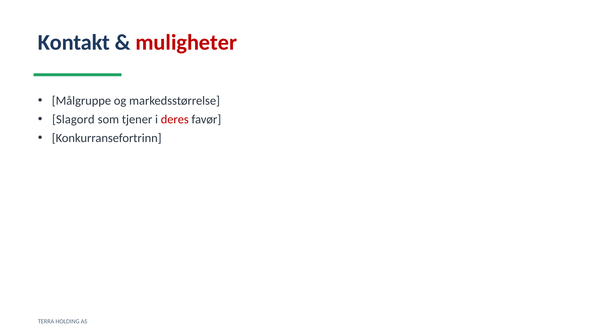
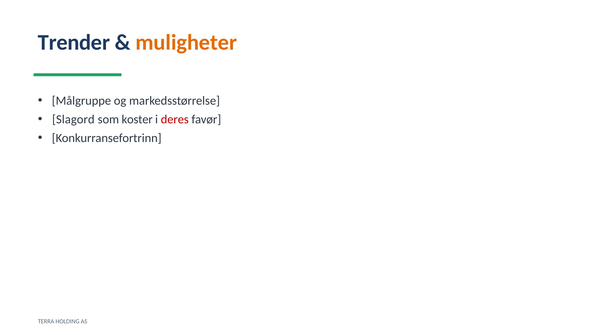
Kontakt: Kontakt -> Trender (74, 43)
muligheter colour: red -> orange (186, 43)
tjener: tjener -> koster (137, 120)
